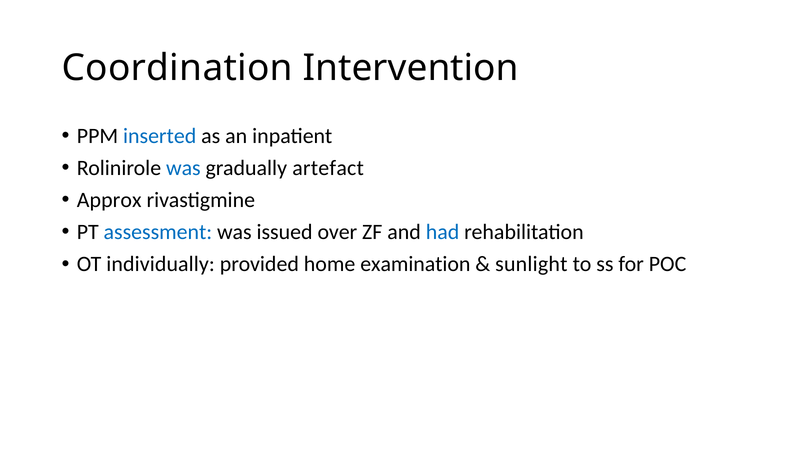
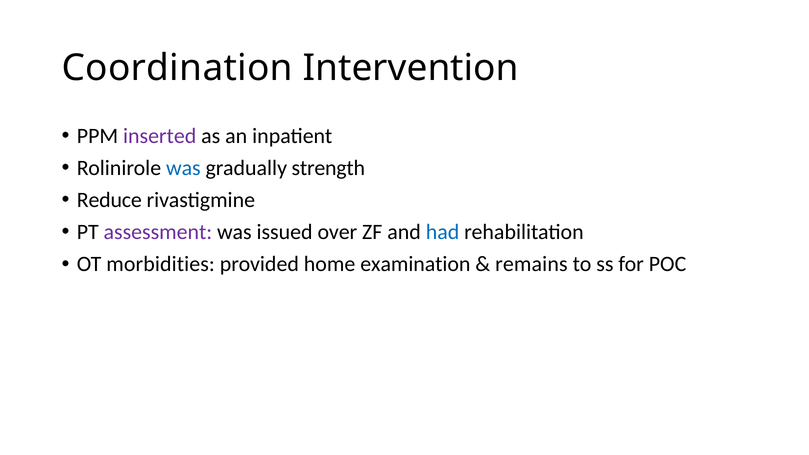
inserted colour: blue -> purple (160, 136)
artefact: artefact -> strength (328, 168)
Approx: Approx -> Reduce (109, 200)
assessment colour: blue -> purple (158, 232)
individually: individually -> morbidities (161, 264)
sunlight: sunlight -> remains (531, 264)
